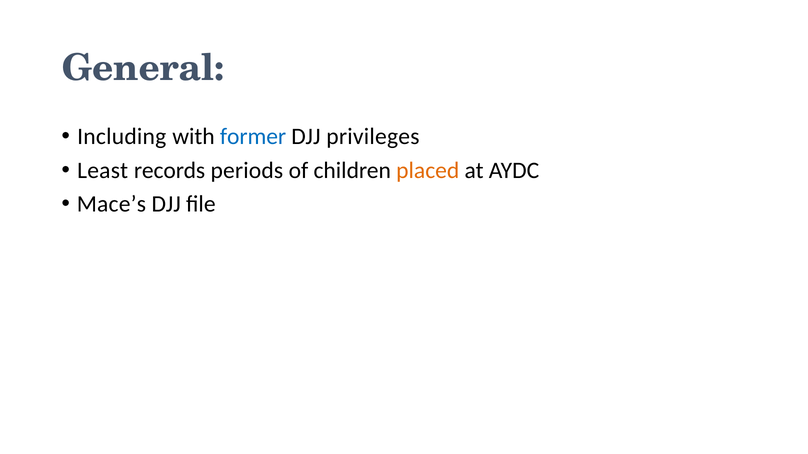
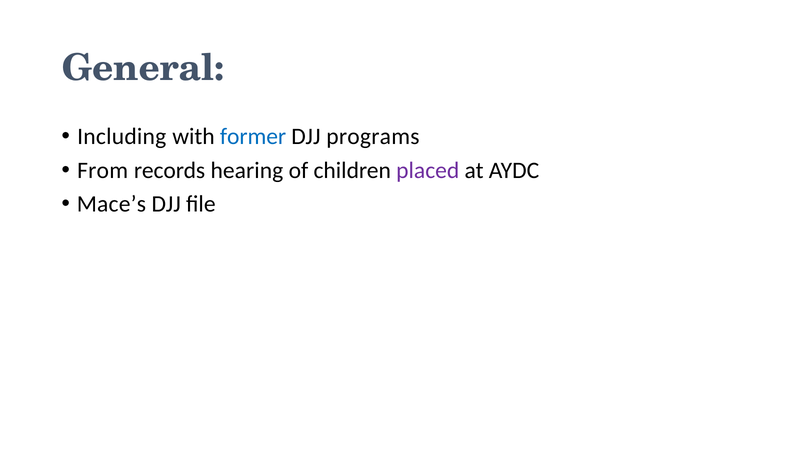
privileges: privileges -> programs (373, 137)
Least: Least -> From (103, 170)
periods: periods -> hearing (247, 170)
placed colour: orange -> purple (428, 170)
